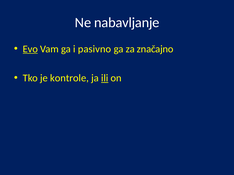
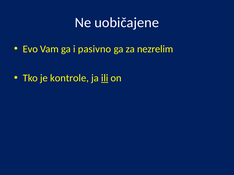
nabavljanje: nabavljanje -> uobičajene (127, 23)
Evo underline: present -> none (30, 49)
značajno: značajno -> nezrelim (155, 49)
